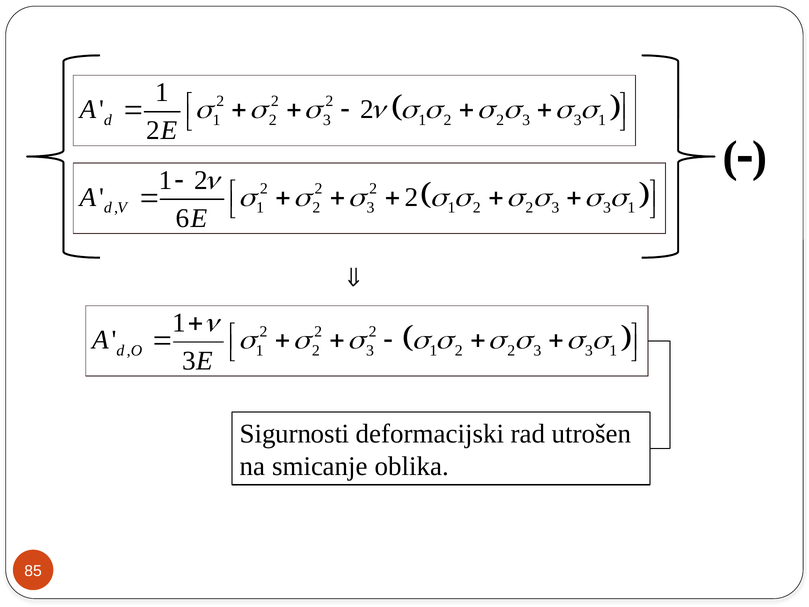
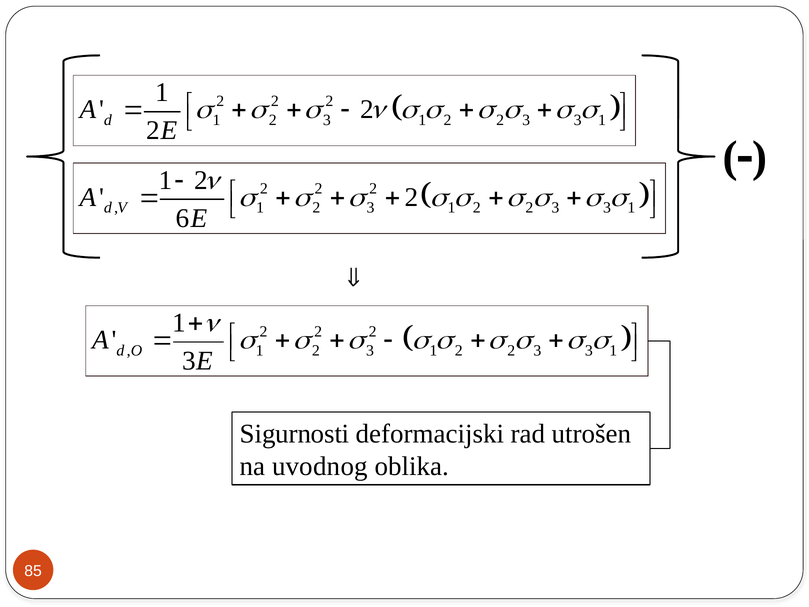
smicanje: smicanje -> uvodnog (320, 466)
